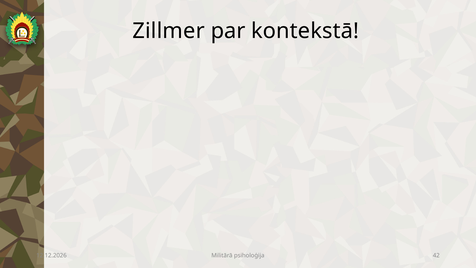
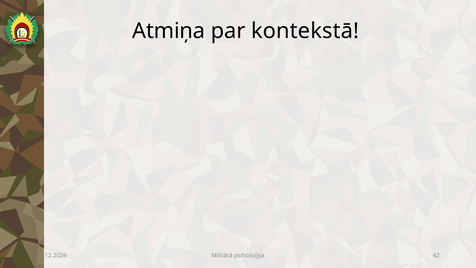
Zillmer: Zillmer -> Atmiņa (169, 31)
